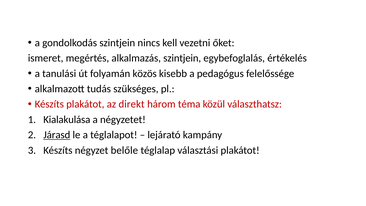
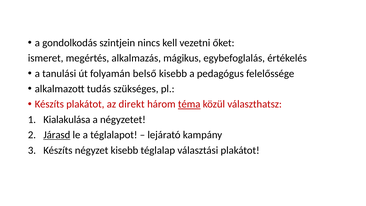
alkalmazás szintjein: szintjein -> mágikus (182, 58)
közös: közös -> belső (145, 73)
téma underline: none -> present (189, 104)
négyzet belőle: belőle -> kisebb (124, 150)
